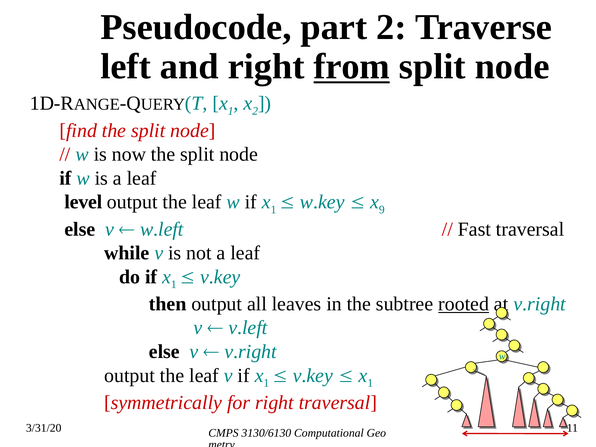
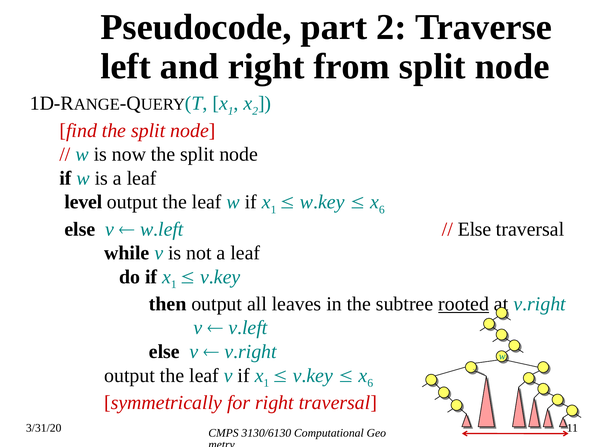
from underline: present -> none (352, 67)
9: 9 -> 6 (382, 210)
Fast: Fast -> Else (475, 229)
1: 1 -> 6 (370, 383)
